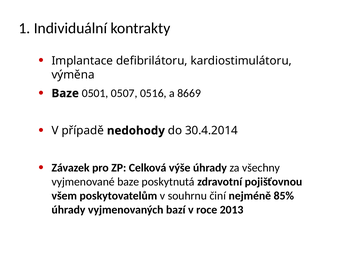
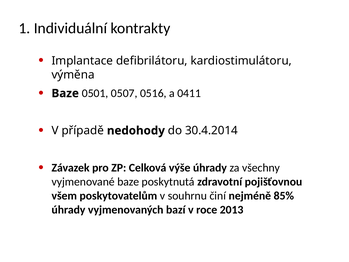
8669: 8669 -> 0411 (189, 93)
